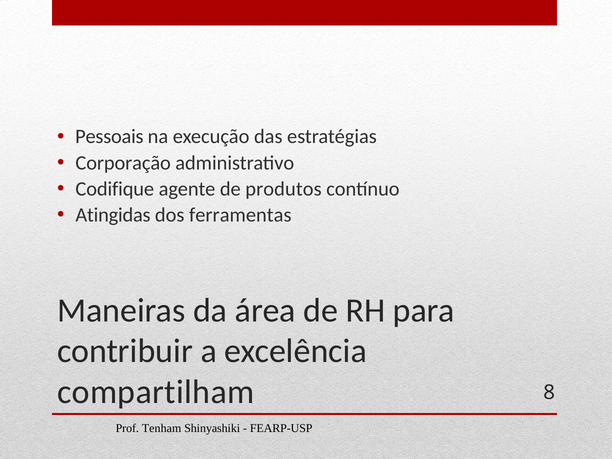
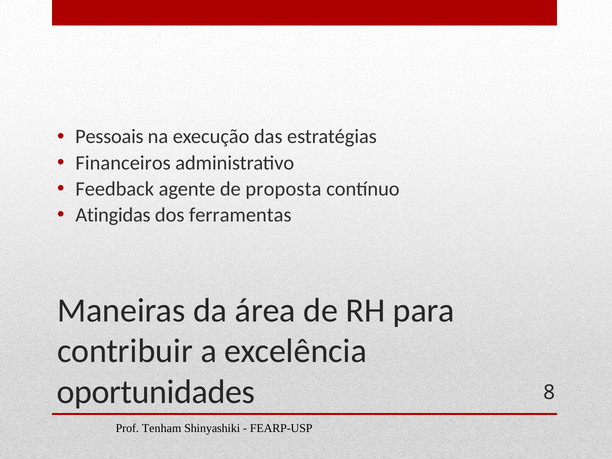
Corporação: Corporação -> Financeiros (123, 163)
Codifique: Codifique -> Feedback (115, 189)
produtos: produtos -> proposta (283, 189)
compartilham: compartilham -> oportunidades (156, 392)
